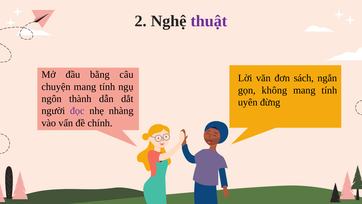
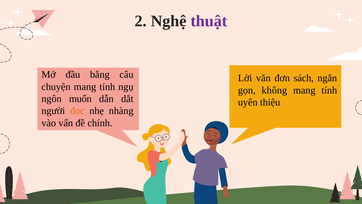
thành: thành -> muốn (80, 99)
đừng: đừng -> thiệu (270, 102)
đọc colour: purple -> orange (77, 111)
